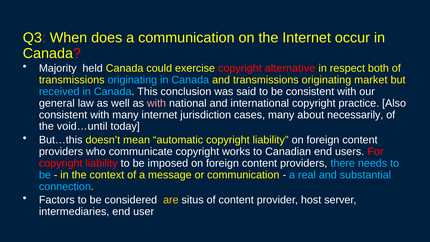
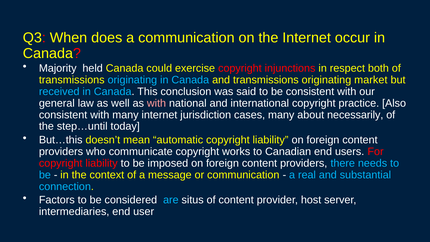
alternative: alternative -> injunctions (290, 68)
void…until: void…until -> step…until (82, 126)
are colour: yellow -> light blue (171, 200)
